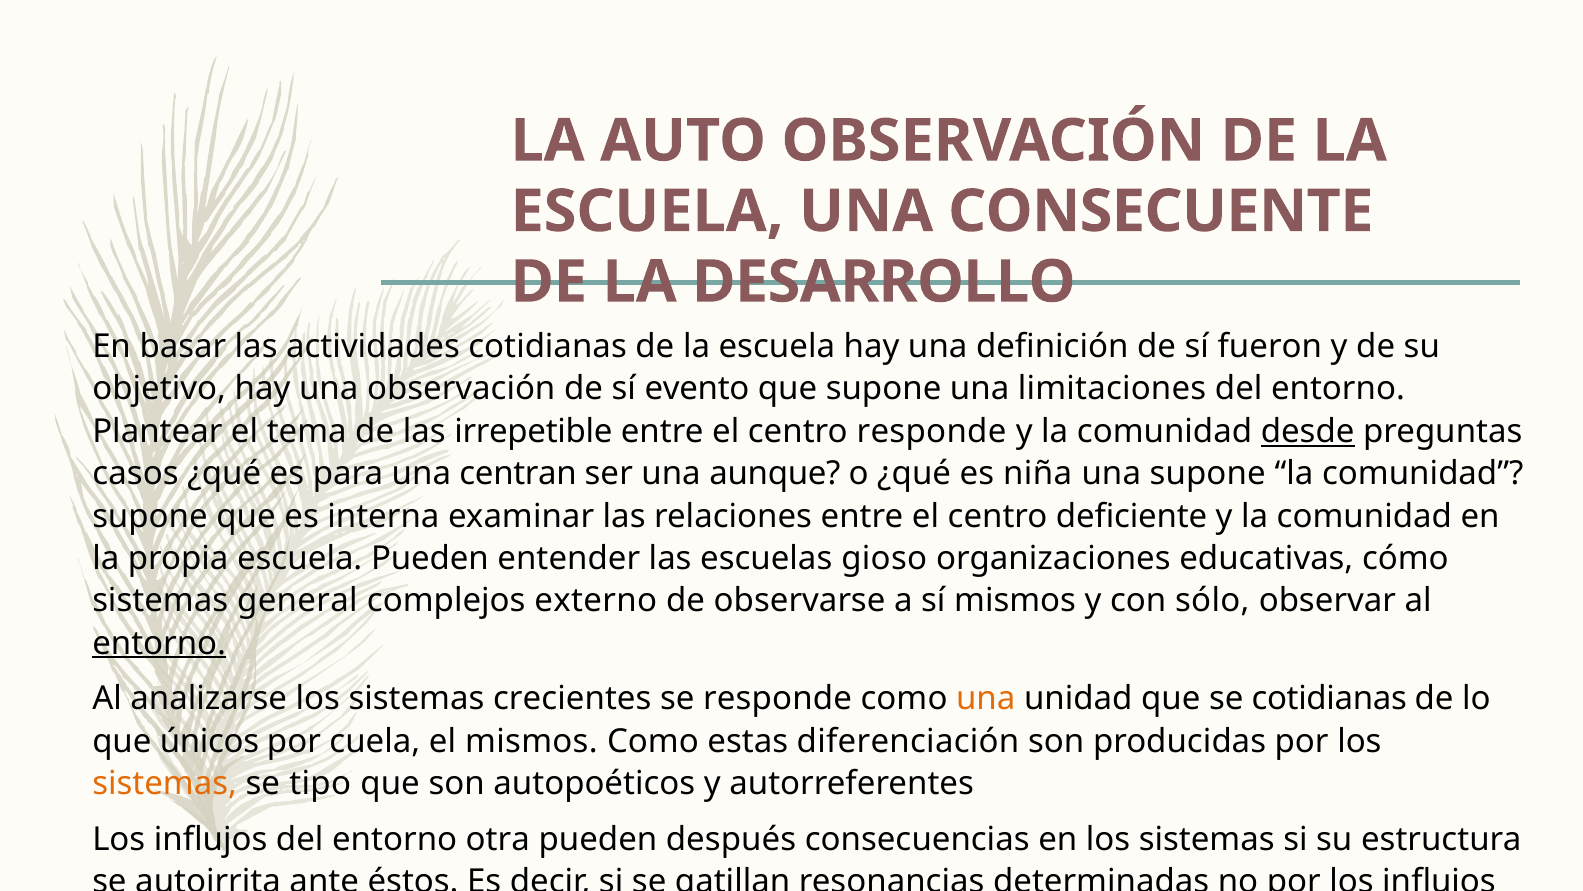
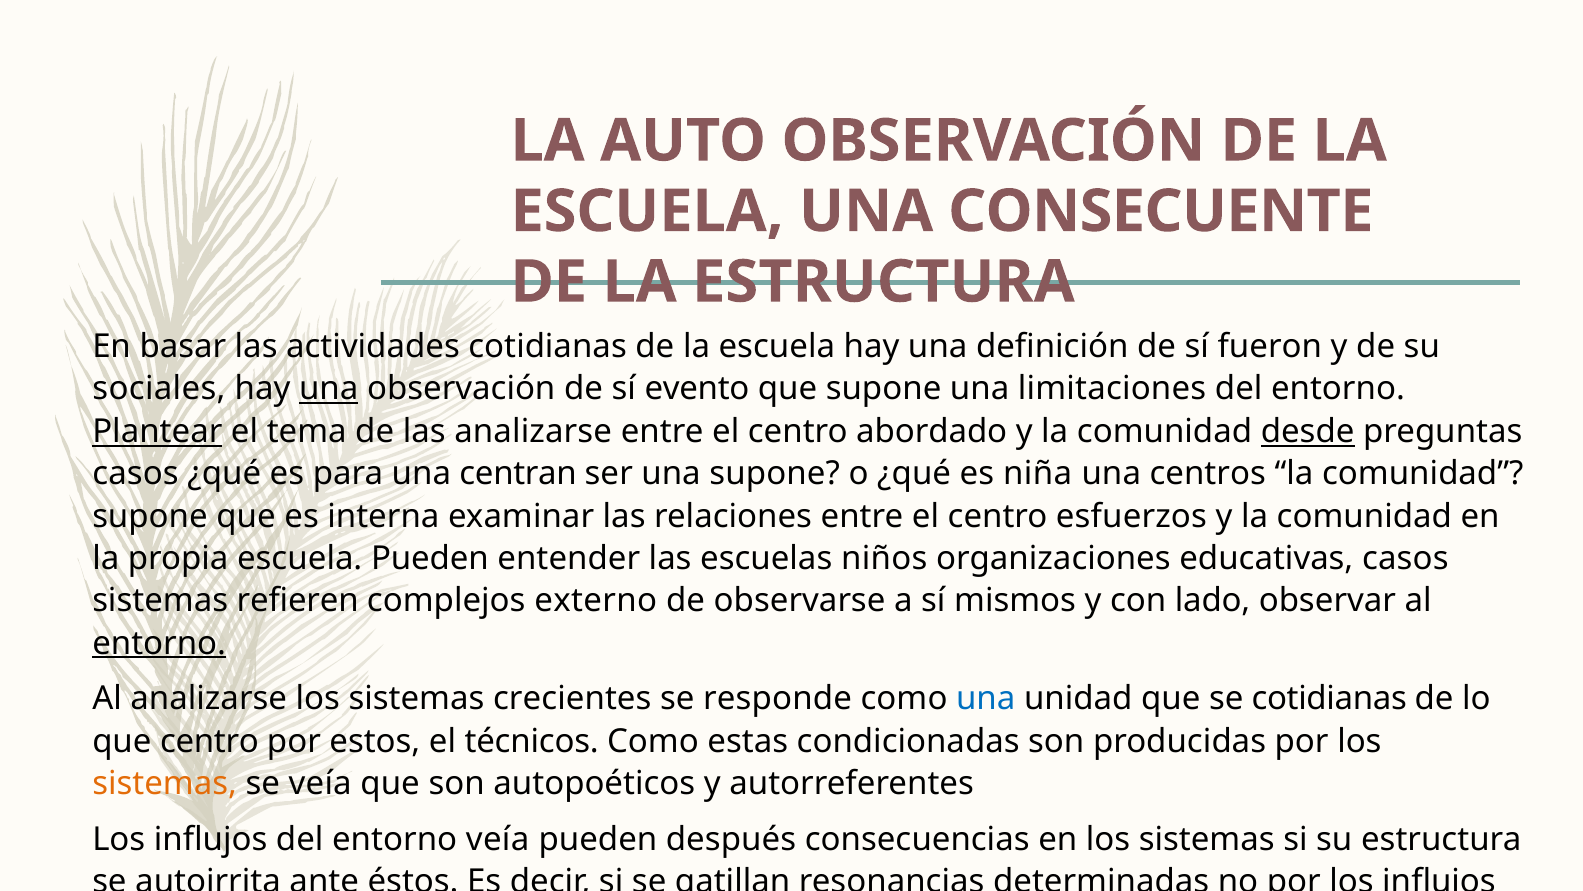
DE LA DESARROLLO: DESARROLLO -> ESTRUCTURA (883, 282)
objetivo: objetivo -> sociales (159, 389)
una underline: none -> present (329, 389)
Plantear underline: none -> present (157, 431)
las irrepetible: irrepetible -> analizarse (533, 431)
centro responde: responde -> abordado (932, 431)
una aunque: aunque -> supone (775, 473)
una supone: supone -> centros (1208, 473)
deficiente: deficiente -> esfuerzos (1131, 516)
gioso: gioso -> niños (884, 558)
educativas cómo: cómo -> casos (1405, 558)
general: general -> refieren (298, 600)
sólo: sólo -> lado (1213, 600)
una colour: orange -> blue (986, 698)
que únicos: únicos -> centro (209, 741)
cuela: cuela -> estos (375, 741)
el mismos: mismos -> técnicos (532, 741)
diferenciación: diferenciación -> condicionadas (908, 741)
se tipo: tipo -> veía (320, 783)
entorno otra: otra -> veía (498, 839)
